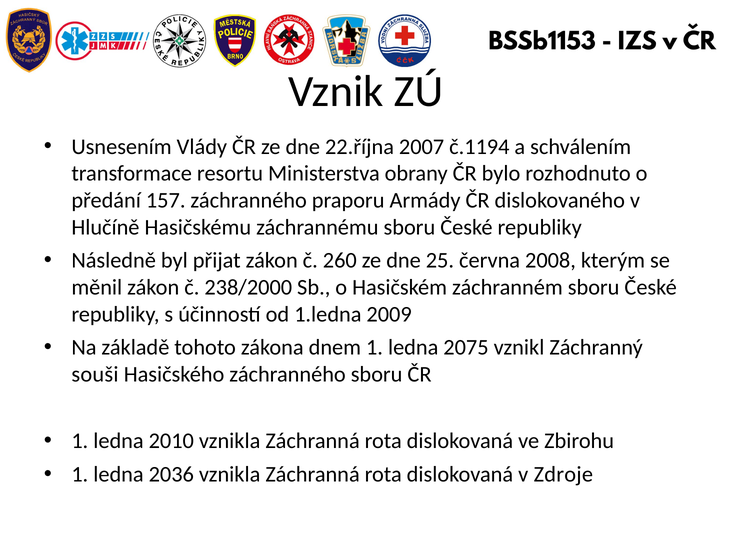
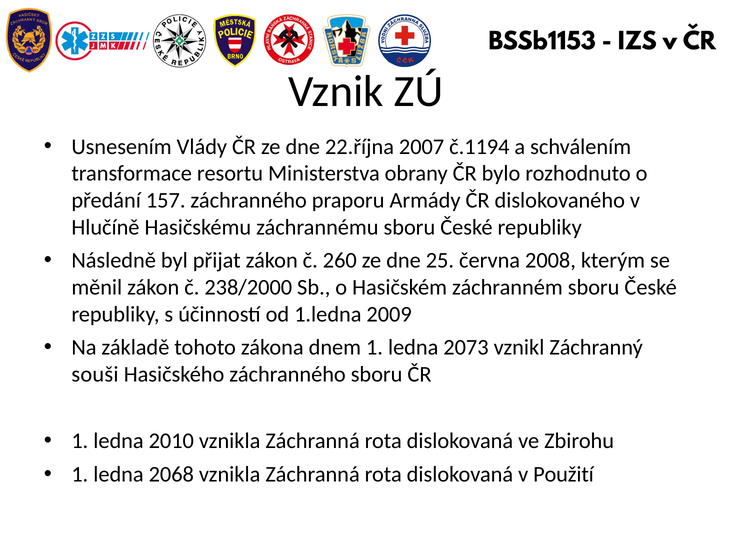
2075: 2075 -> 2073 (466, 348)
2036: 2036 -> 2068 (171, 474)
Zdroje: Zdroje -> Použití (564, 474)
